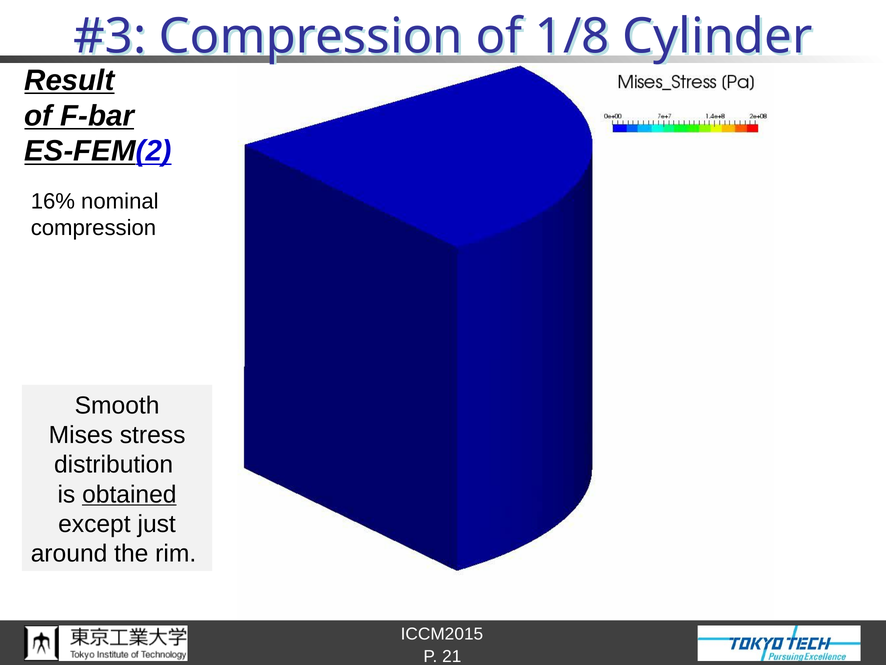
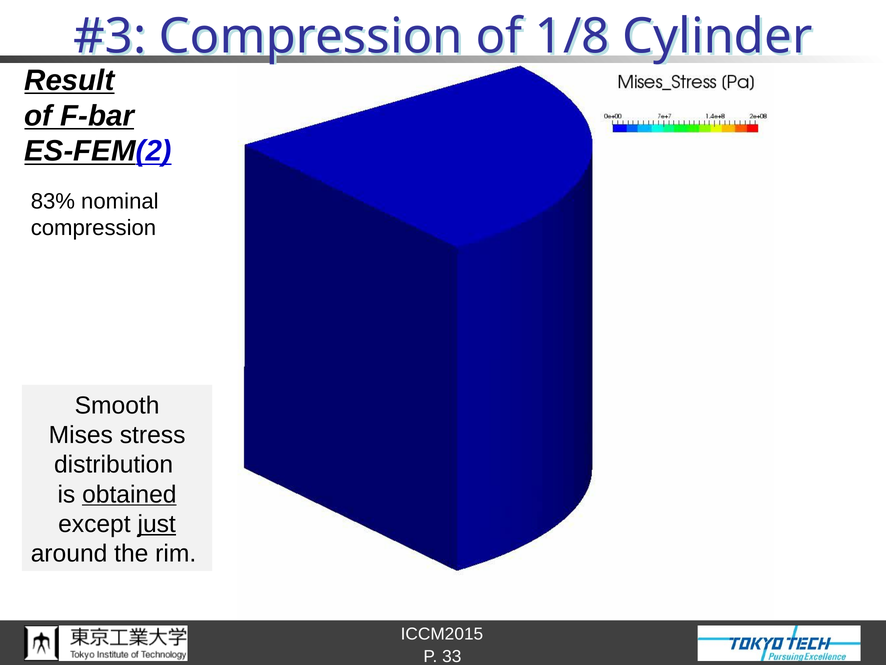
16%: 16% -> 83% (53, 201)
just underline: none -> present (157, 524)
21: 21 -> 33 (452, 656)
